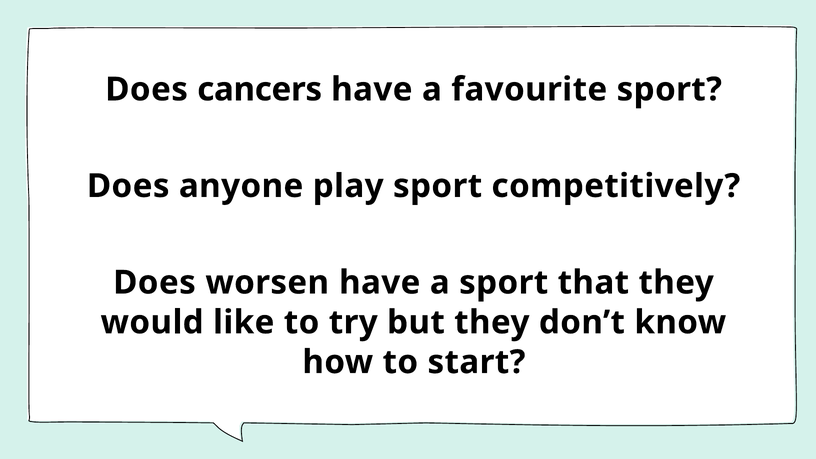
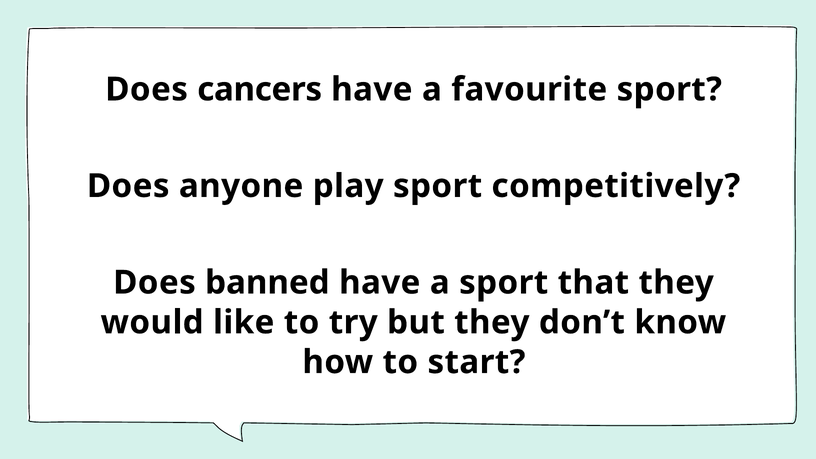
worsen: worsen -> banned (267, 283)
